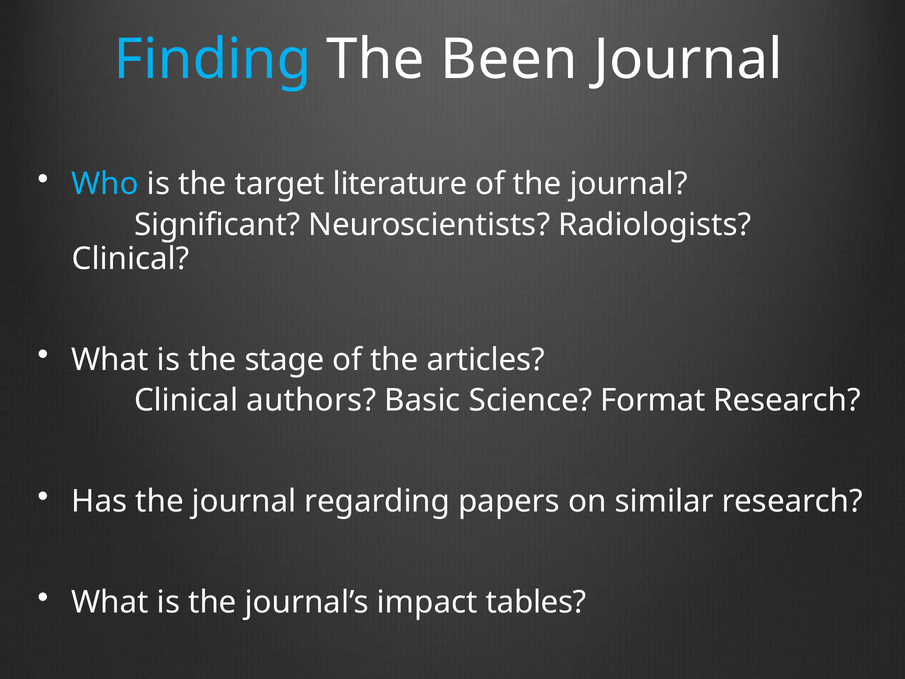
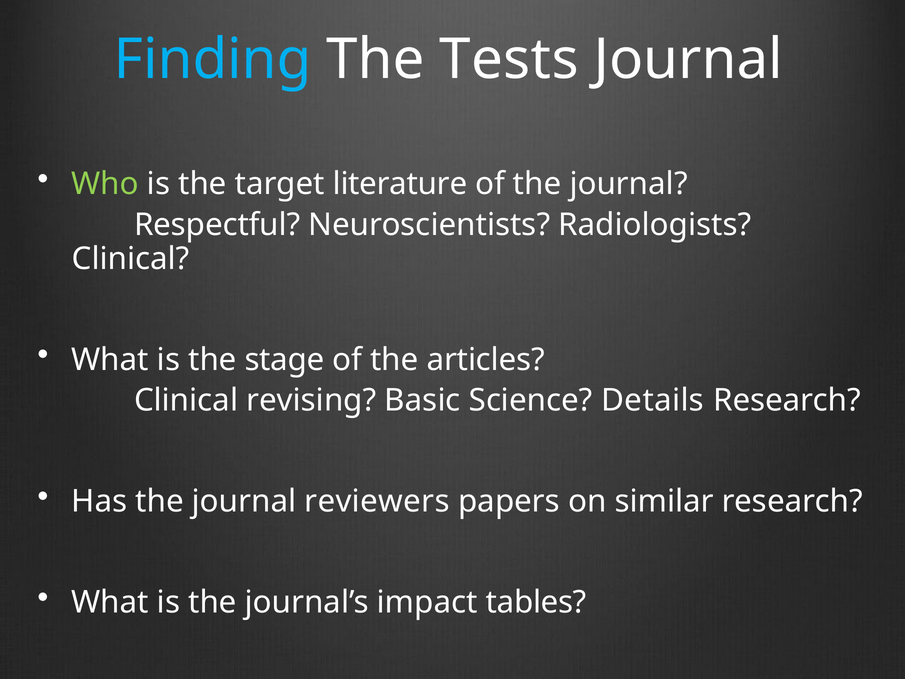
Been: Been -> Tests (509, 60)
Who colour: light blue -> light green (105, 184)
Significant: Significant -> Respectful (217, 225)
authors: authors -> revising (311, 400)
Format: Format -> Details (653, 400)
regarding: regarding -> reviewers (377, 501)
